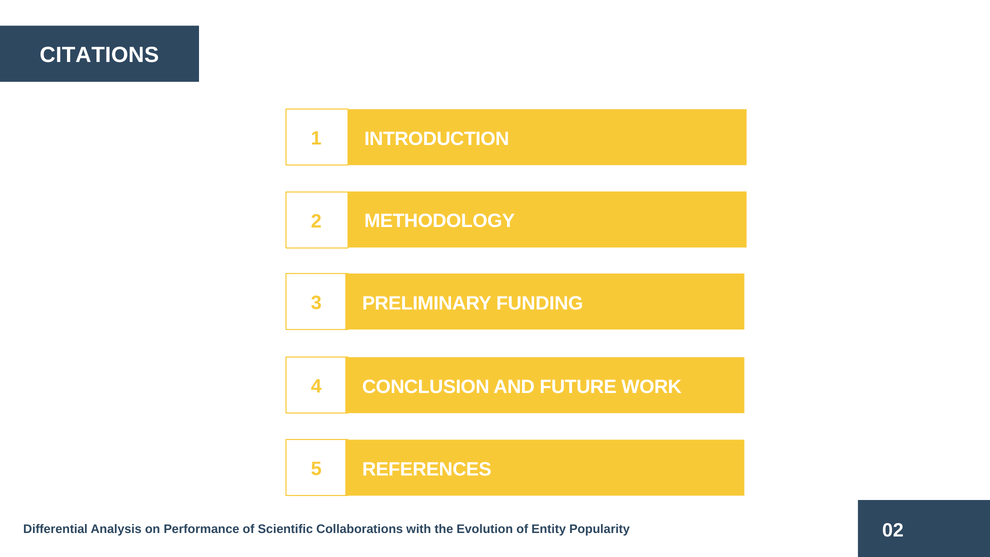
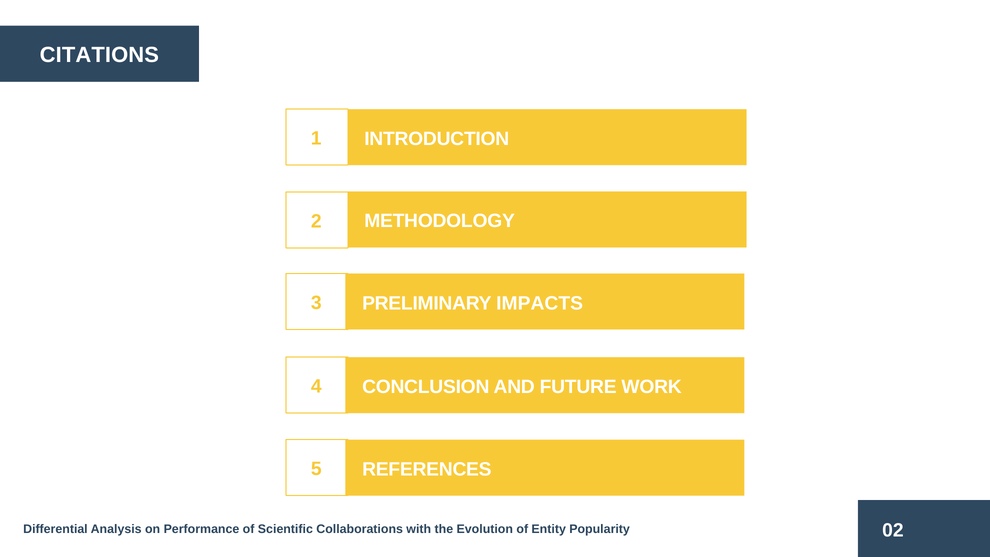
FUNDING: FUNDING -> IMPACTS (540, 303)
